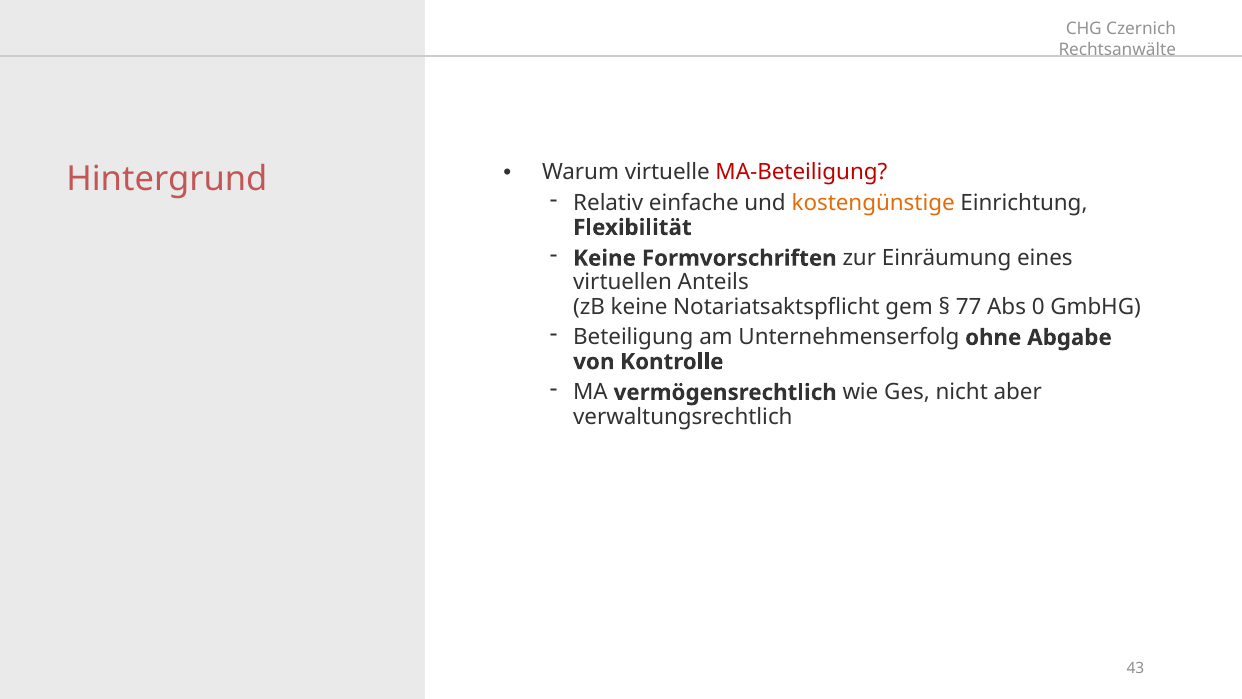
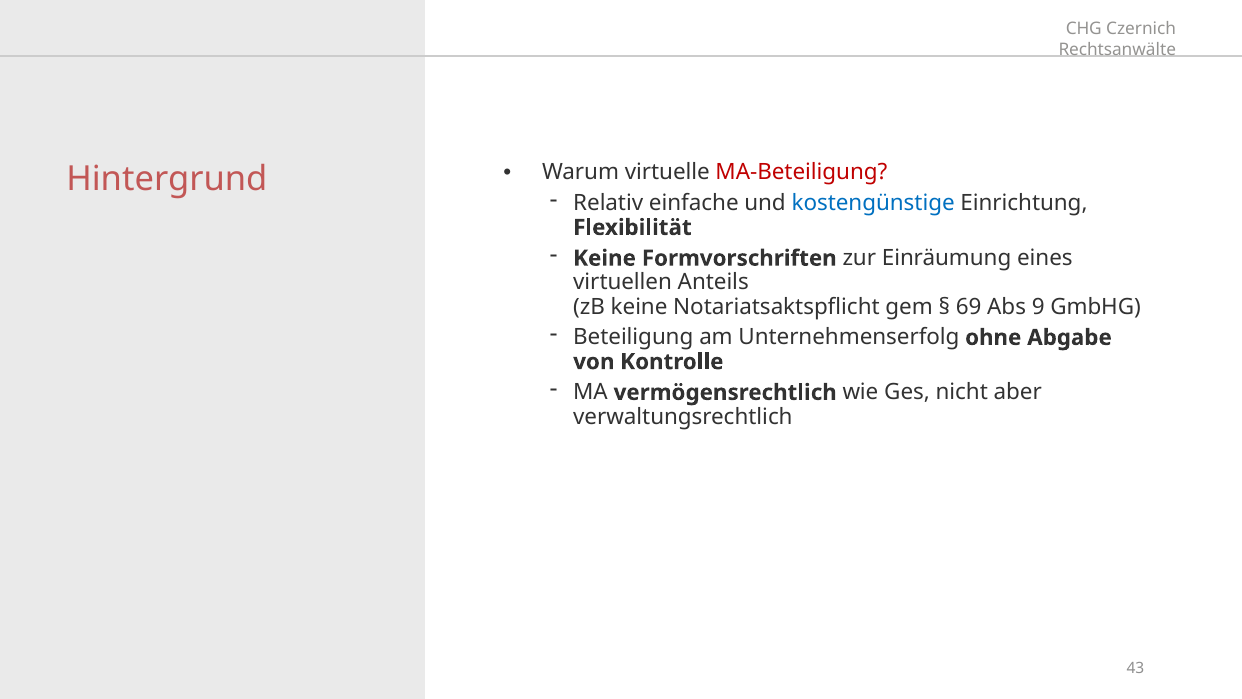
kostengünstige colour: orange -> blue (873, 203)
77: 77 -> 69 (969, 307)
0: 0 -> 9 (1038, 307)
